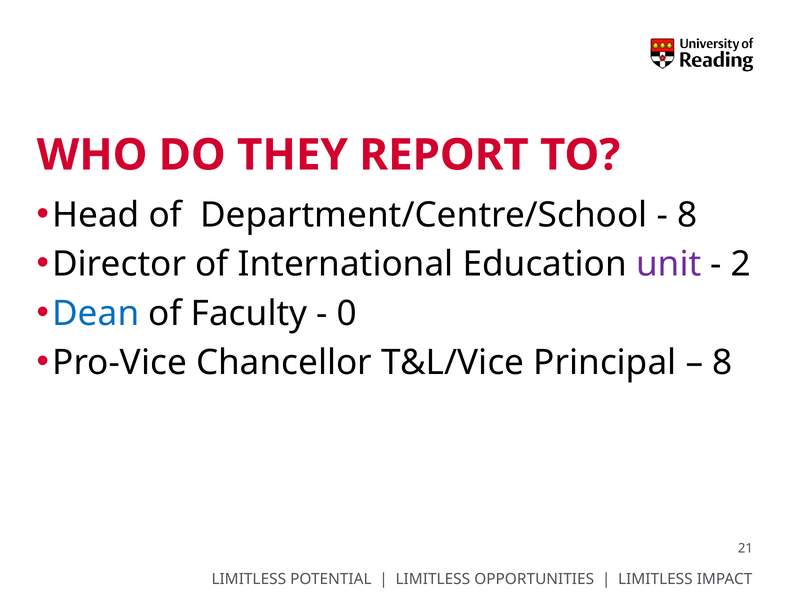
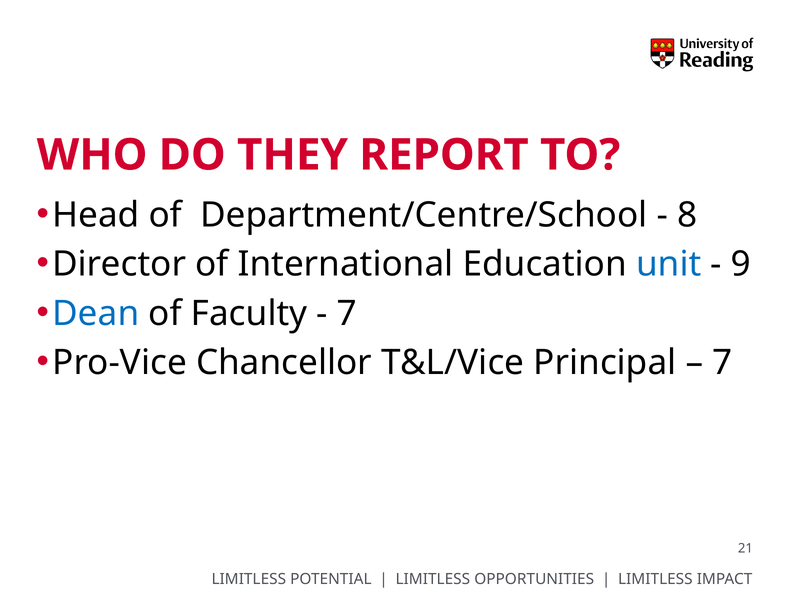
unit colour: purple -> blue (669, 264)
2: 2 -> 9 (741, 264)
0: 0 -> 7 (347, 314)
8: 8 -> 7 (722, 363)
